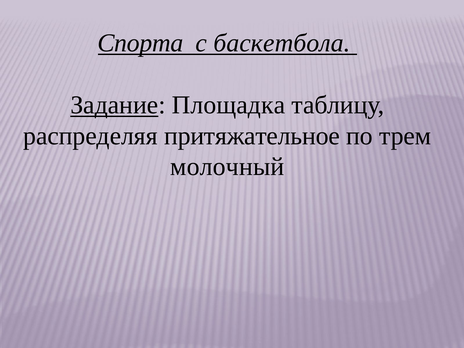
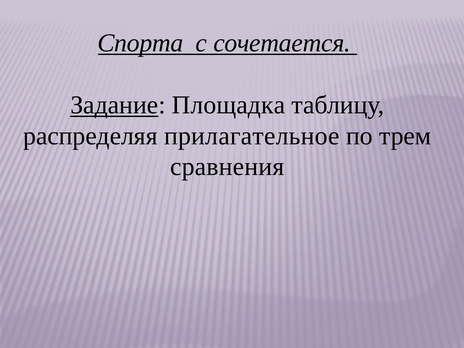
баскетбола: баскетбола -> сочетается (282, 43)
притяжательное: притяжательное -> прилагательное (252, 136)
молочный: молочный -> сравнения (227, 167)
